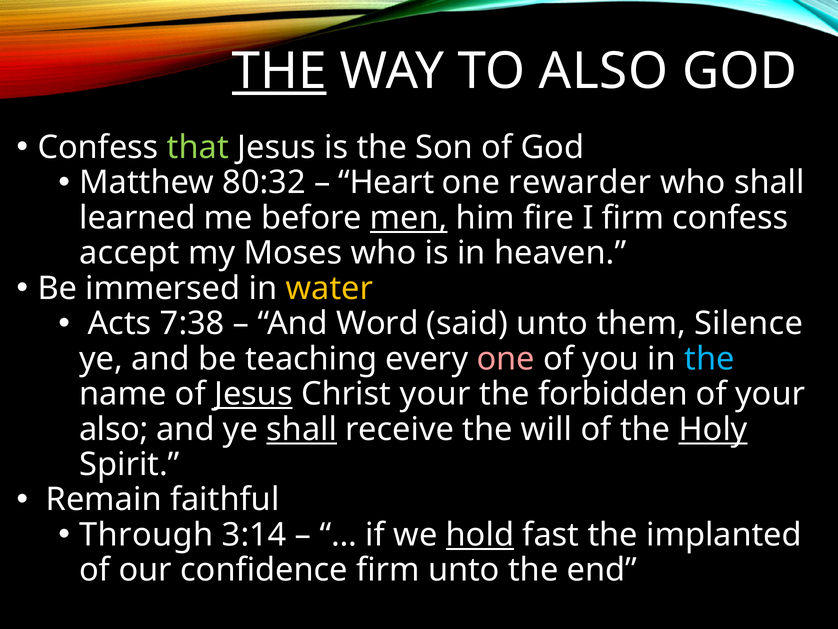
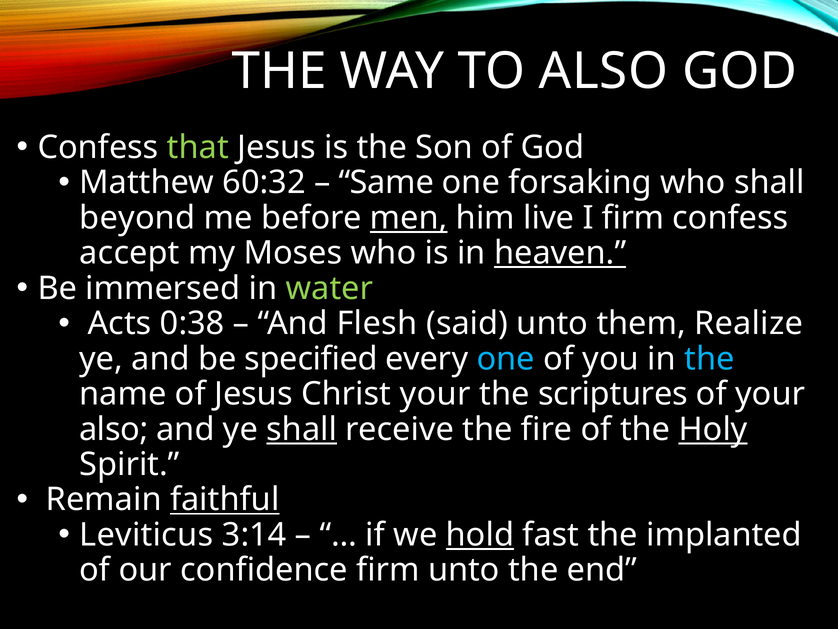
THE underline: present -> none (279, 71)
80:32: 80:32 -> 60:32 (264, 183)
Heart: Heart -> Same (386, 183)
rewarder: rewarder -> forsaking (580, 183)
learned: learned -> beyond (137, 218)
fire: fire -> live (549, 218)
heaven underline: none -> present (560, 253)
water colour: yellow -> light green (329, 288)
7:38: 7:38 -> 0:38 (192, 323)
Word: Word -> Flesh (377, 323)
Silence: Silence -> Realize (749, 323)
teaching: teaching -> specified (311, 359)
one colour: pink -> light blue (506, 359)
Jesus underline: present -> none (253, 394)
forbidden: forbidden -> scriptures (613, 394)
will: will -> fire (547, 429)
faithful underline: none -> present (225, 499)
Through: Through -> Leviticus (146, 535)
